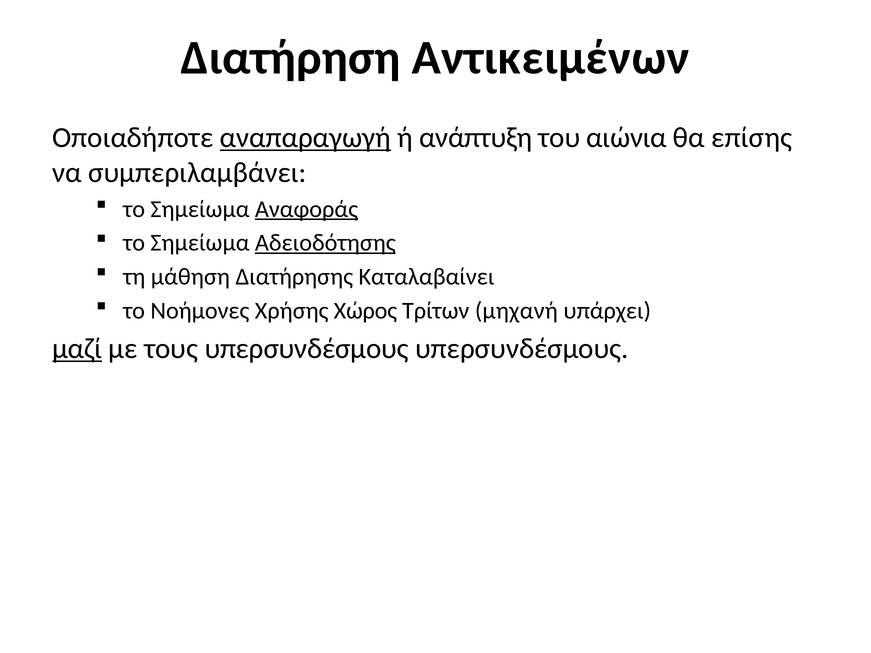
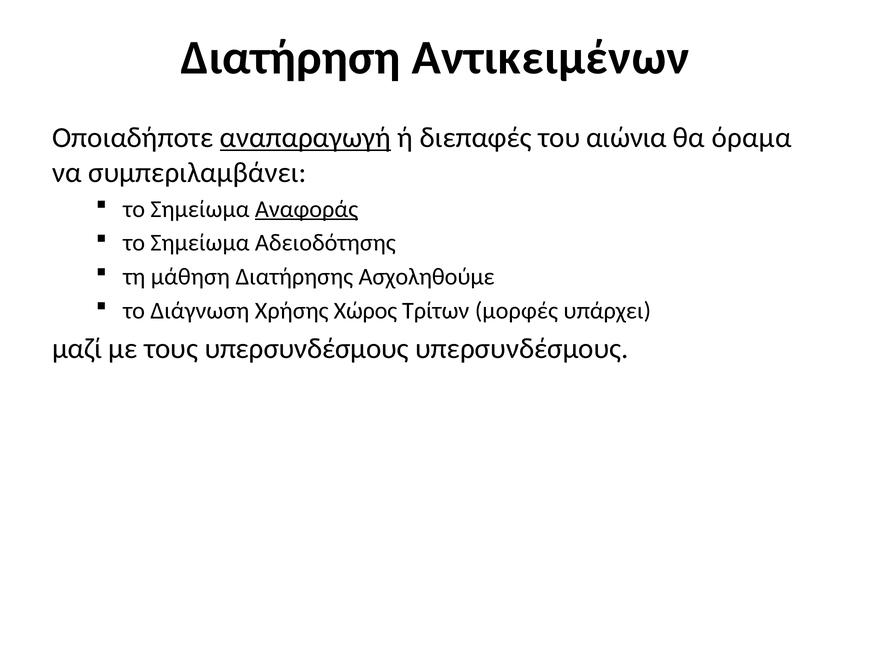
ανάπτυξη: ανάπτυξη -> διεπαφές (476, 138)
επίσης: επίσης -> όραμα (752, 138)
Αδειοδότησης underline: present -> none (325, 243)
Καταλαβαίνει: Καταλαβαίνει -> Ασχοληθούμε (427, 277)
Νοήμονες: Νοήμονες -> Διάγνωση (200, 311)
μηχανή: μηχανή -> μορφές (516, 311)
μαζί underline: present -> none (77, 349)
